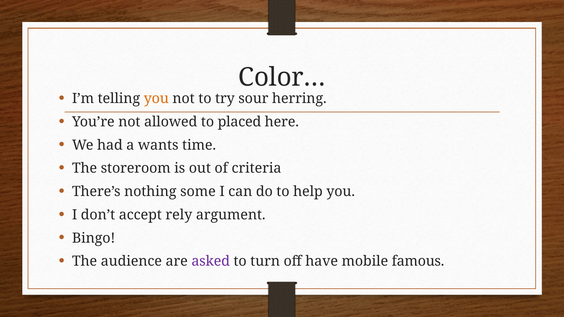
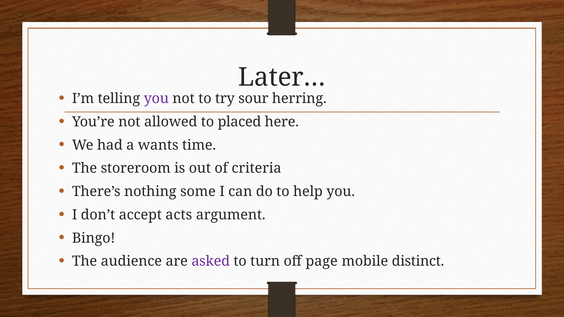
Color…: Color… -> Later… (282, 77)
you colour: orange -> purple (156, 99)
rely: rely -> acts (179, 215)
have: have -> page (322, 261)
famous: famous -> distinct (418, 261)
